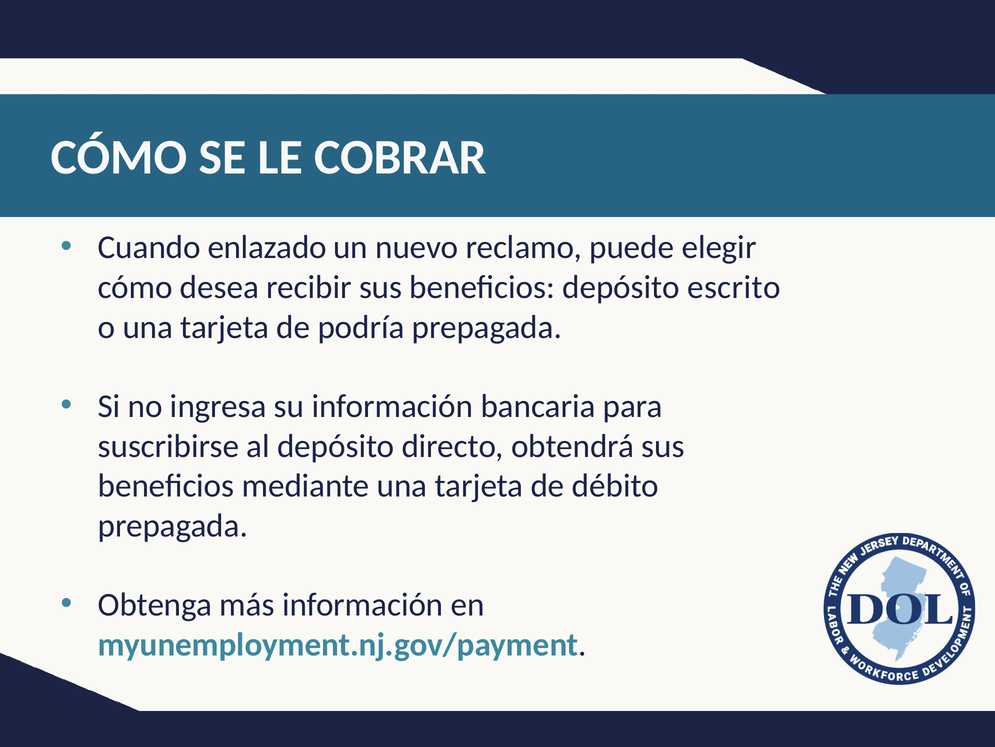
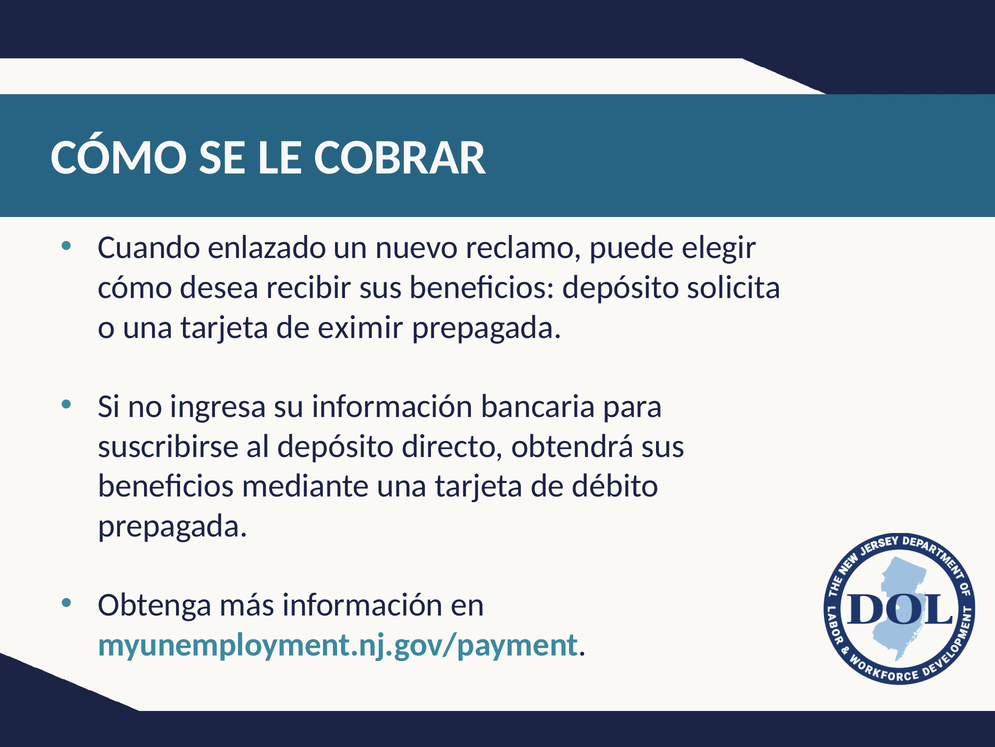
escrito: escrito -> solicita (734, 287)
podría: podría -> eximir (361, 327)
